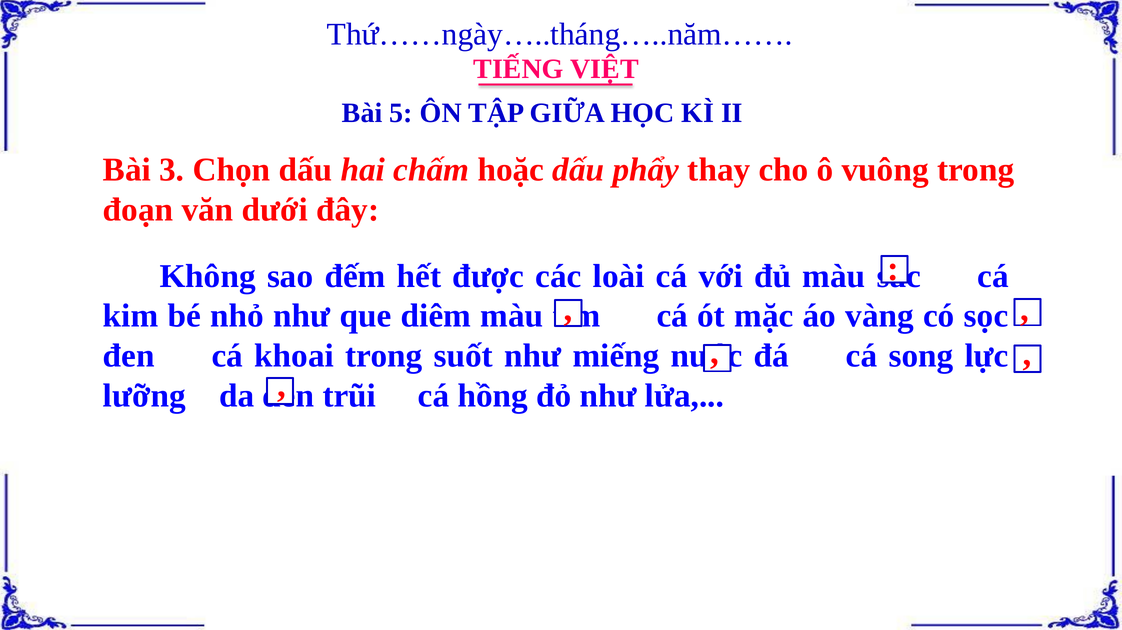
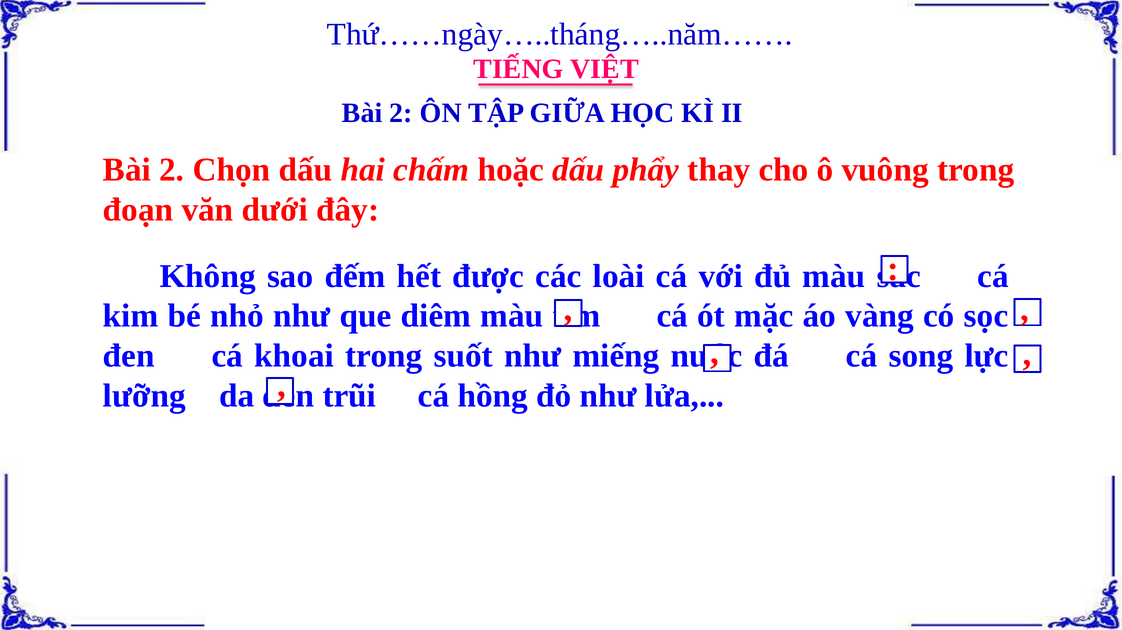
5: 5 -> 2 (401, 113)
3: 3 -> 2 (172, 170)
